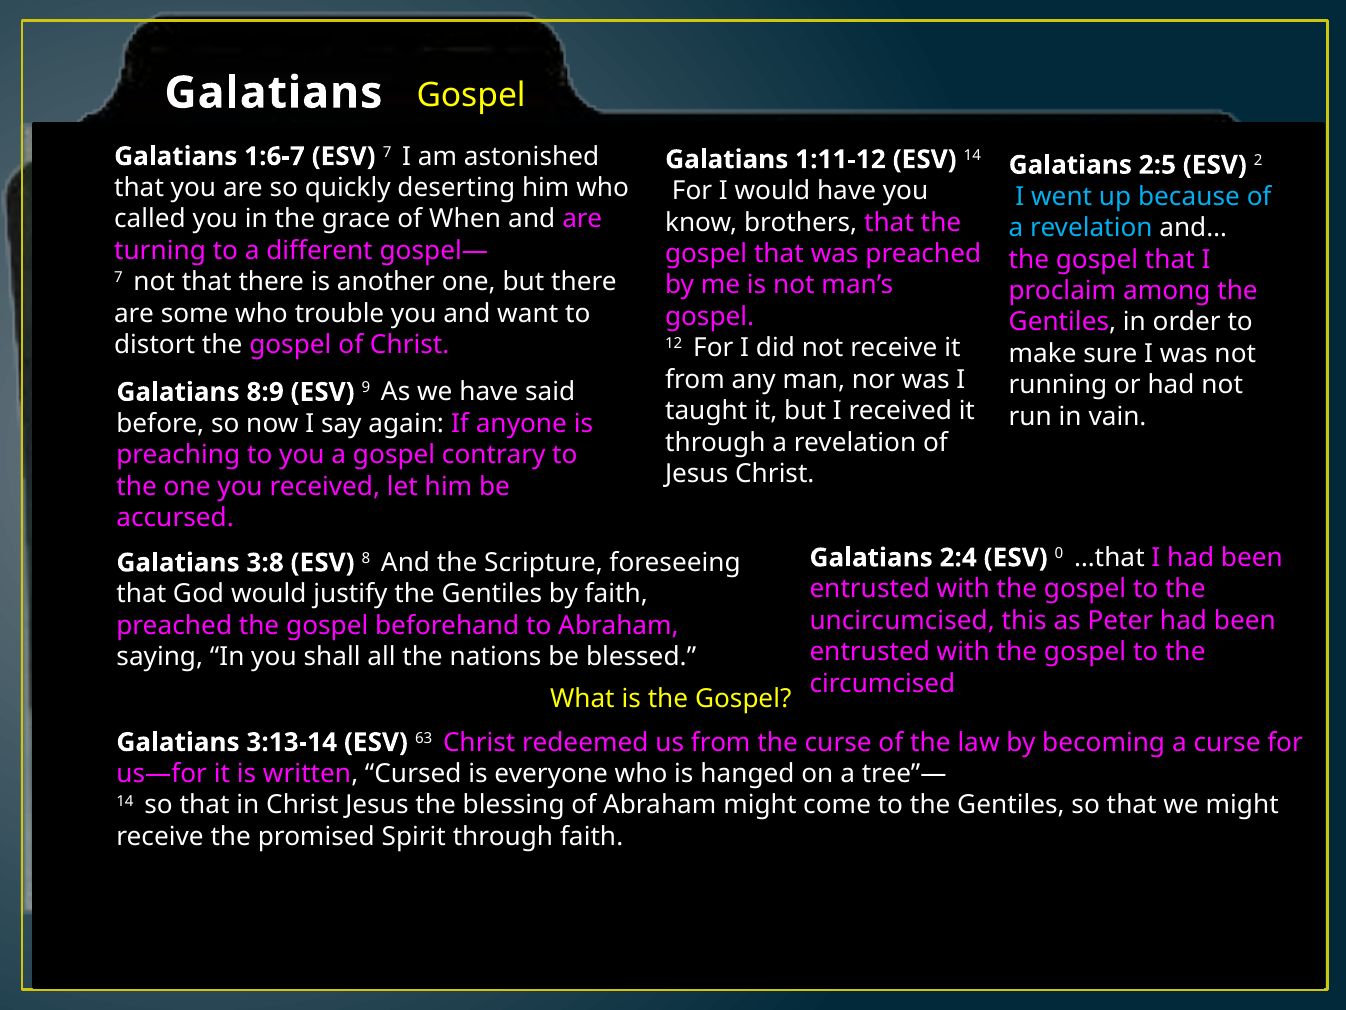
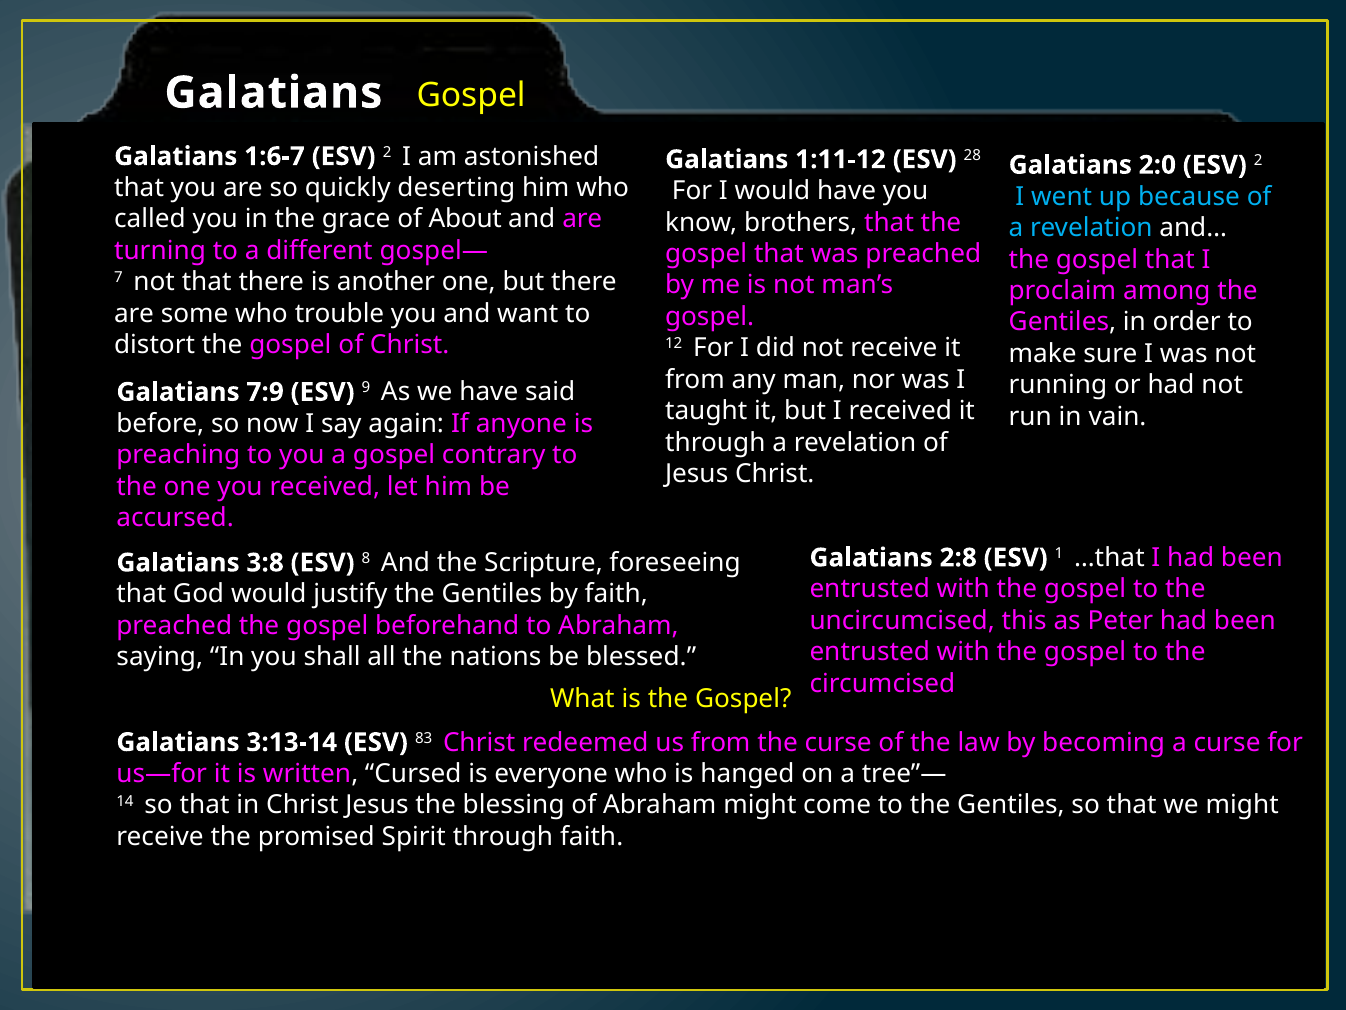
1:6-7 ESV 7: 7 -> 2 (387, 152)
ESV 14: 14 -> 28 (972, 155)
2:5: 2:5 -> 2:0 (1157, 165)
When: When -> About (465, 219)
8:9: 8:9 -> 7:9 (265, 392)
2:4: 2:4 -> 2:8 (958, 557)
0: 0 -> 1 (1059, 553)
63: 63 -> 83 (424, 738)
